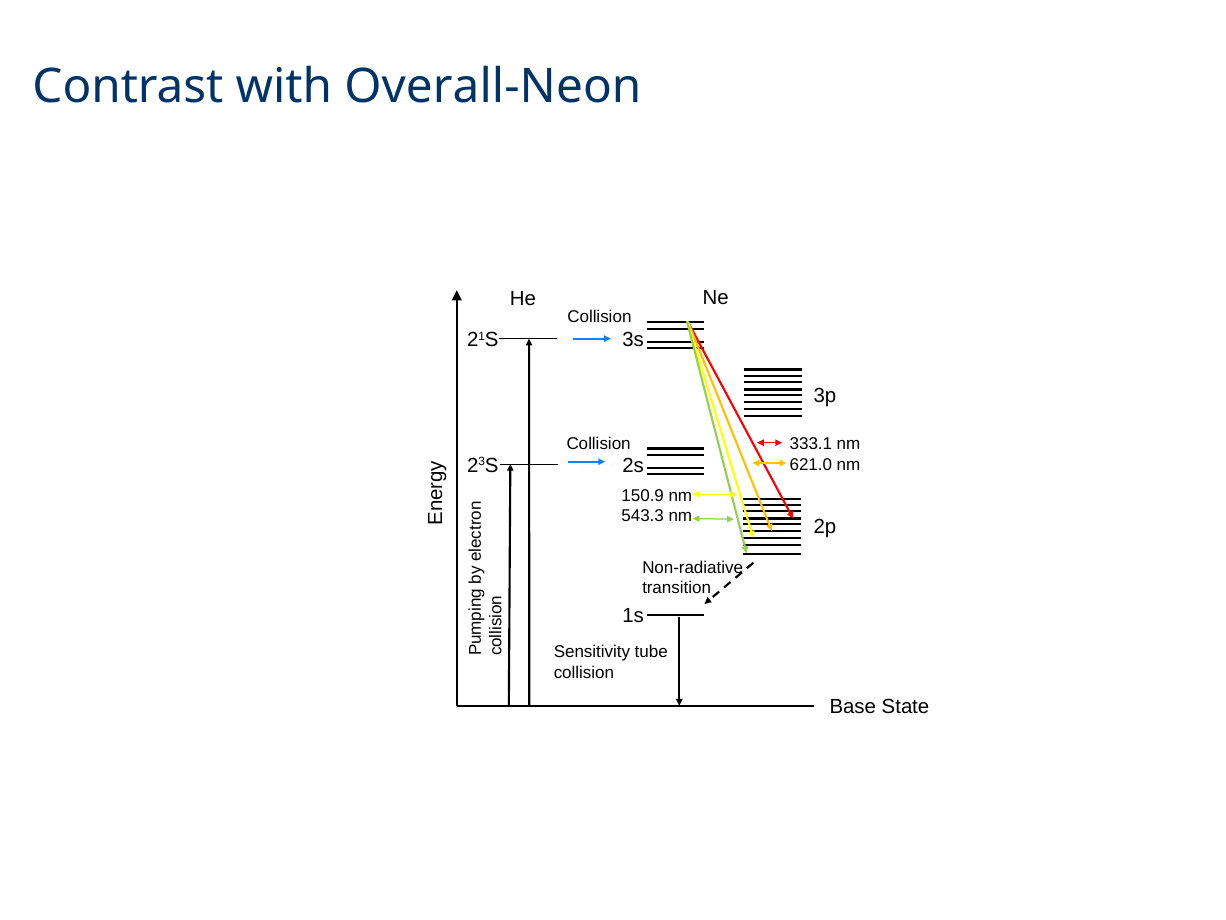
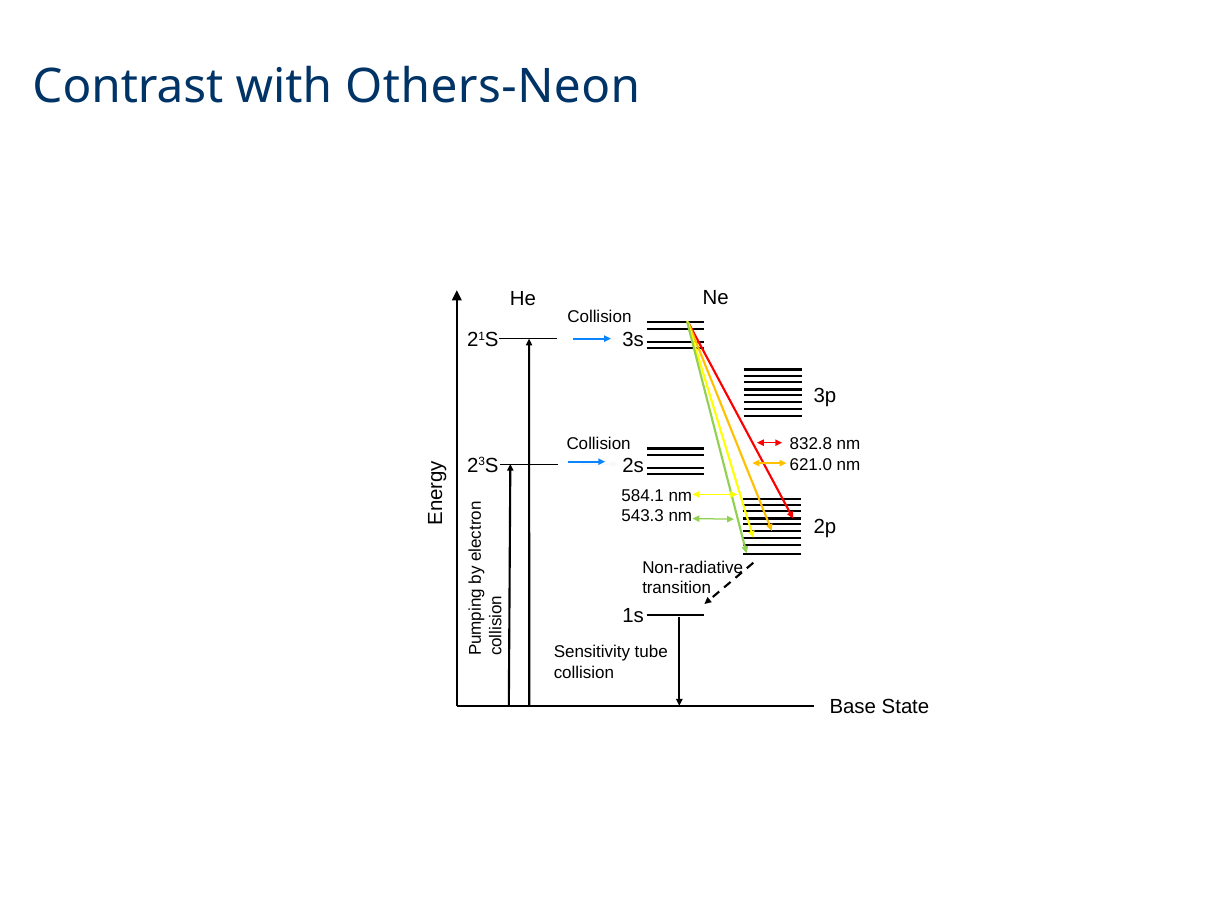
Overall-Neon: Overall-Neon -> Others-Neon (493, 87)
333.1: 333.1 -> 832.8 (811, 444)
150.9: 150.9 -> 584.1 (643, 495)
